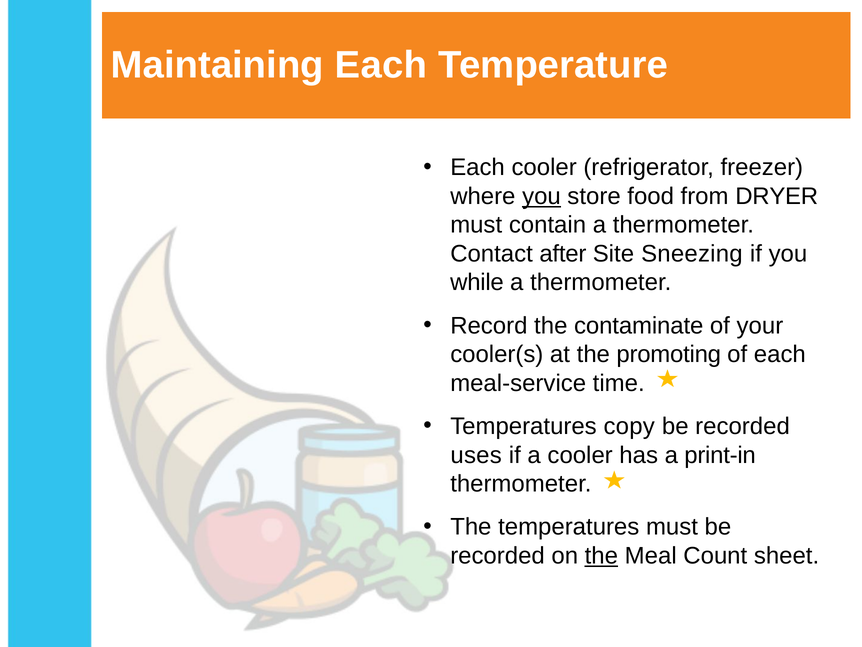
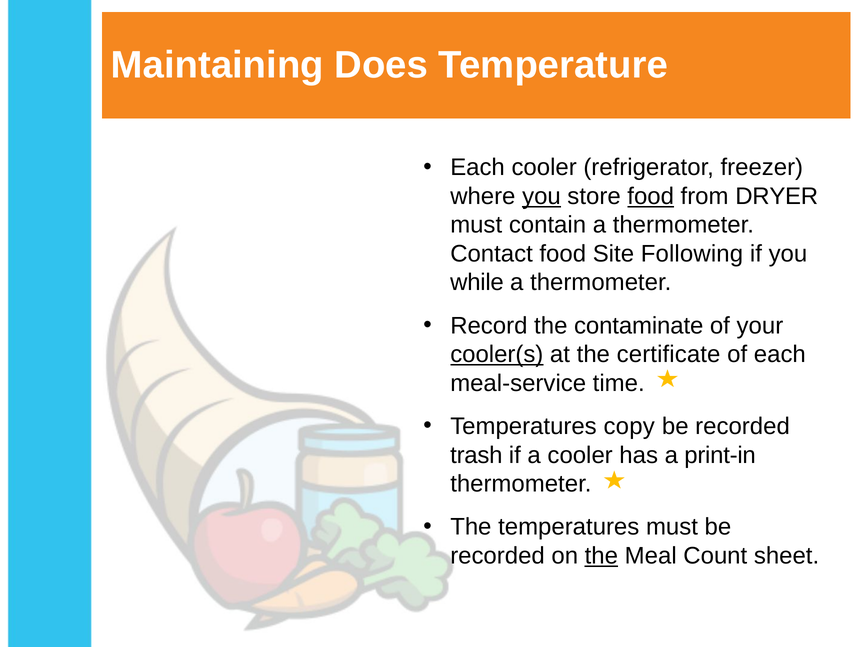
Maintaining Each: Each -> Does (381, 65)
food underline: none -> present (651, 196)
Contact after: after -> food (563, 254)
Sneezing: Sneezing -> Following (692, 254)
cooler(s underline: none -> present (497, 354)
promoting: promoting -> certificate (669, 354)
uses: uses -> trash (476, 455)
